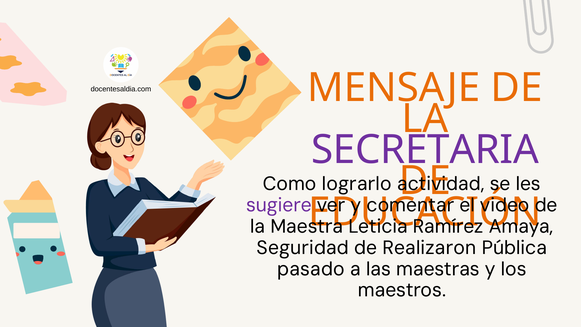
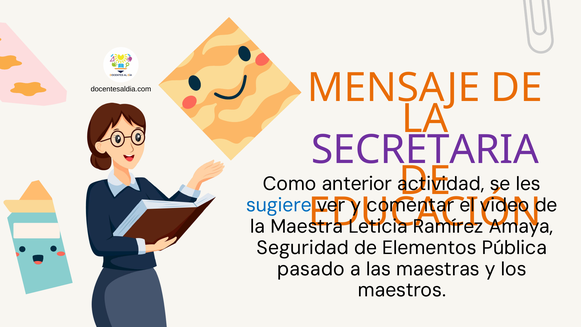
lograrlo: lograrlo -> anterior (357, 184)
sugiere colour: purple -> blue (279, 205)
Realizaron: Realizaron -> Elementos (429, 248)
